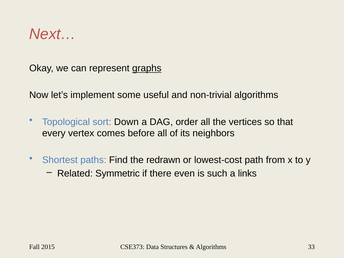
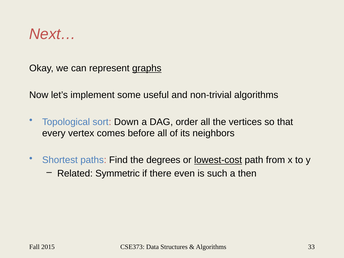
redrawn: redrawn -> degrees (163, 160)
lowest-cost underline: none -> present (218, 160)
links: links -> then (247, 173)
